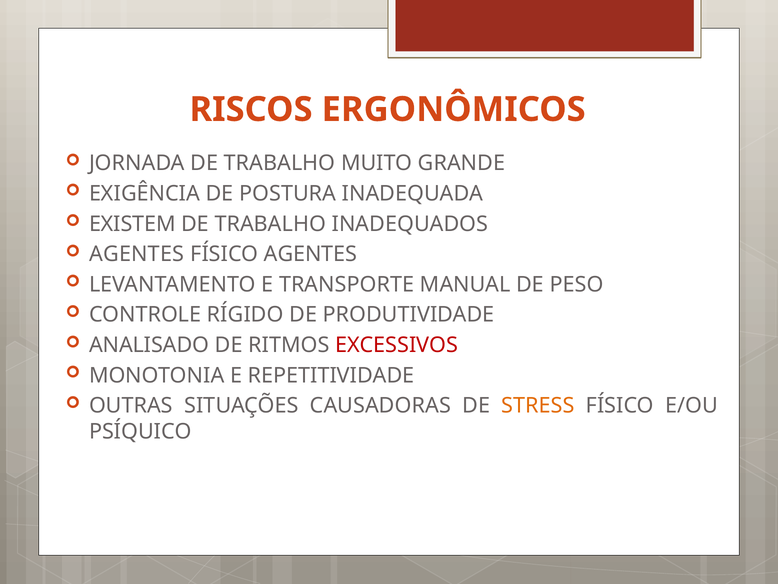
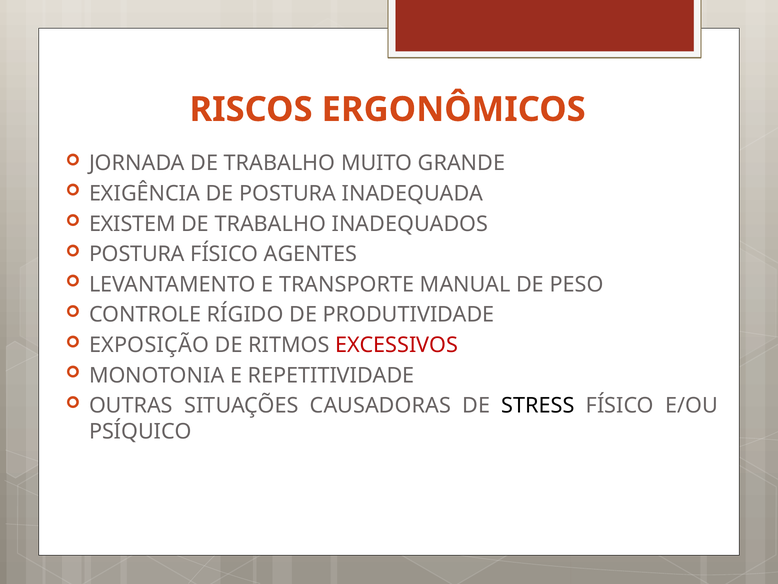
AGENTES: AGENTES -> POSTURA (137, 254)
ANALISADO: ANALISADO -> EXPOSIÇÃO (149, 345)
STRESS colour: orange -> black (538, 405)
